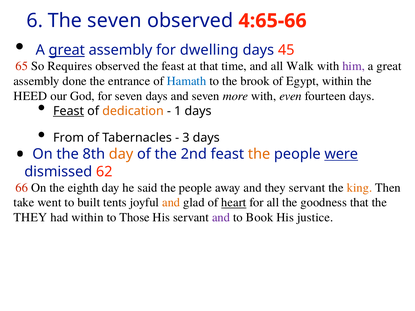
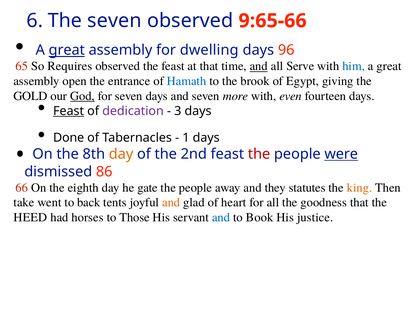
4:65-66: 4:65-66 -> 9:65-66 (273, 21)
45: 45 -> 96 (286, 50)
and underline: none -> present (259, 66)
Walk: Walk -> Serve (300, 66)
him colour: purple -> blue (354, 66)
done: done -> open (75, 81)
Egypt within: within -> giving (338, 81)
HEED: HEED -> GOLD (30, 96)
God underline: none -> present (82, 96)
dedication colour: orange -> purple (133, 111)
1: 1 -> 3 (178, 111)
From: From -> Done (69, 138)
3: 3 -> 1 (186, 138)
the colour: orange -> red (259, 154)
62: 62 -> 86 (104, 172)
said: said -> gate (148, 188)
they servant: servant -> statutes (307, 188)
built: built -> back (89, 203)
heart underline: present -> none (234, 203)
THEY: THEY -> HEED (30, 218)
had within: within -> horses (88, 218)
and colour: purple -> blue (221, 218)
